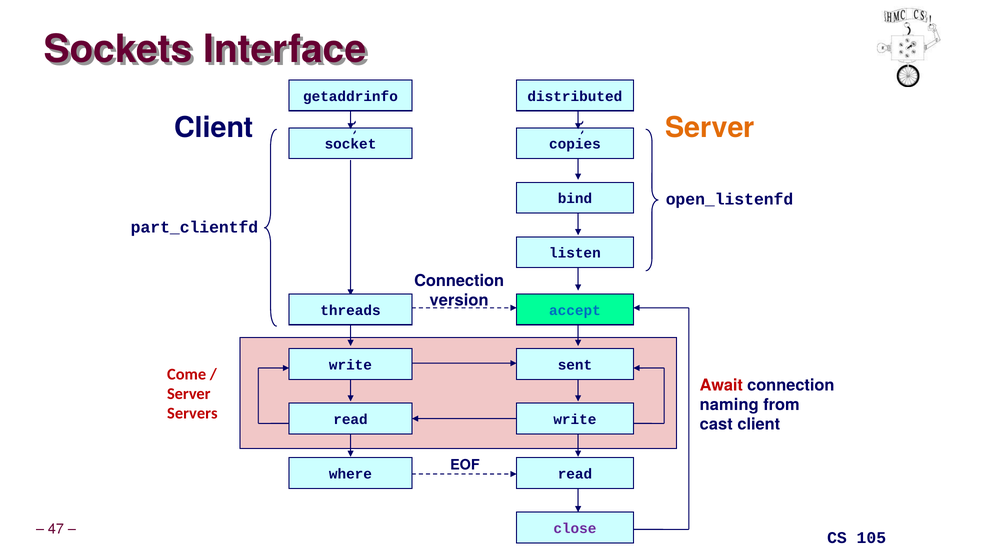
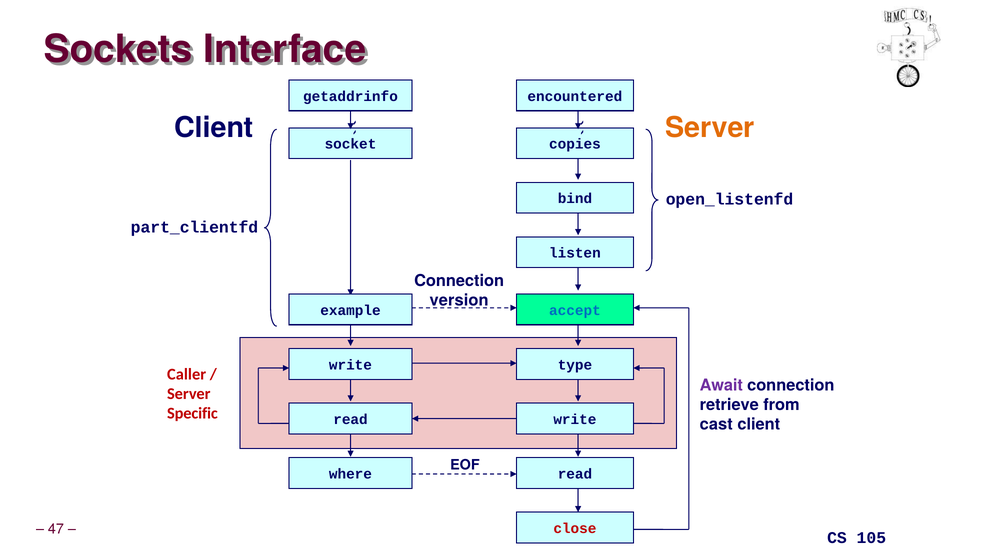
distributed: distributed -> encountered (575, 96)
threads: threads -> example (350, 310)
sent: sent -> type (575, 365)
Come: Come -> Caller (187, 374)
Await colour: red -> purple (721, 385)
naming: naming -> retrieve (729, 404)
Servers: Servers -> Specific (192, 413)
close colour: purple -> red (575, 528)
